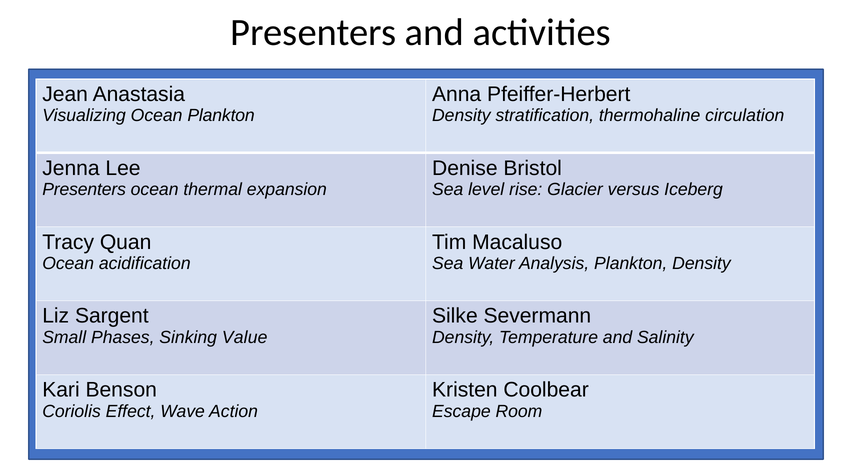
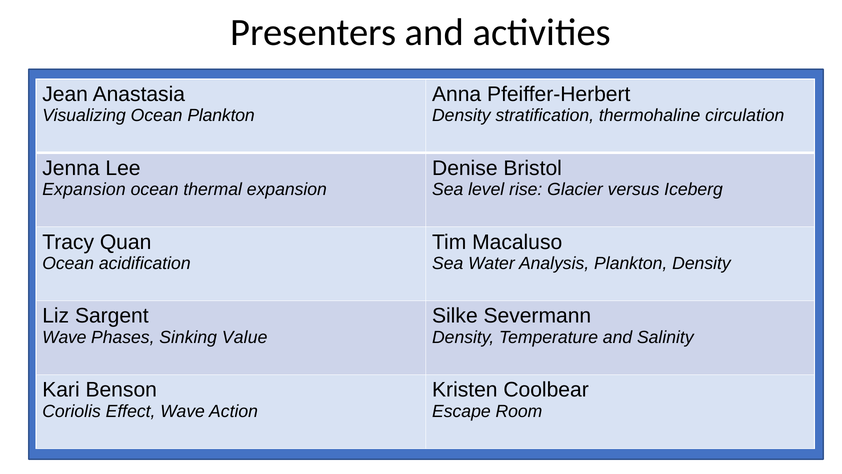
Presenters: Presenters -> Expansion (84, 189)
Small: Small -> Wave (64, 337)
